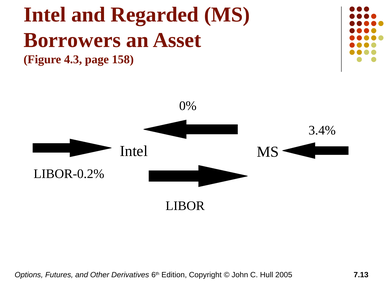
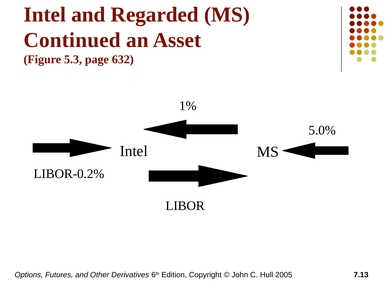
Borrowers: Borrowers -> Continued (72, 40)
4.3: 4.3 -> 5.3 (73, 59)
158: 158 -> 632 (123, 59)
0%: 0% -> 1% (188, 106)
3.4%: 3.4% -> 5.0% (322, 130)
